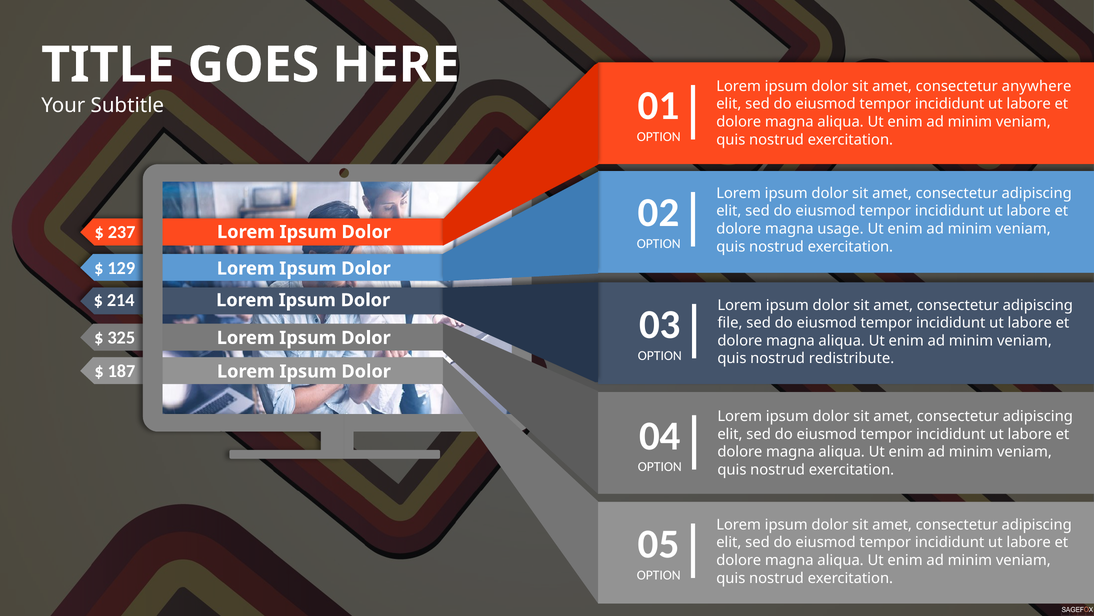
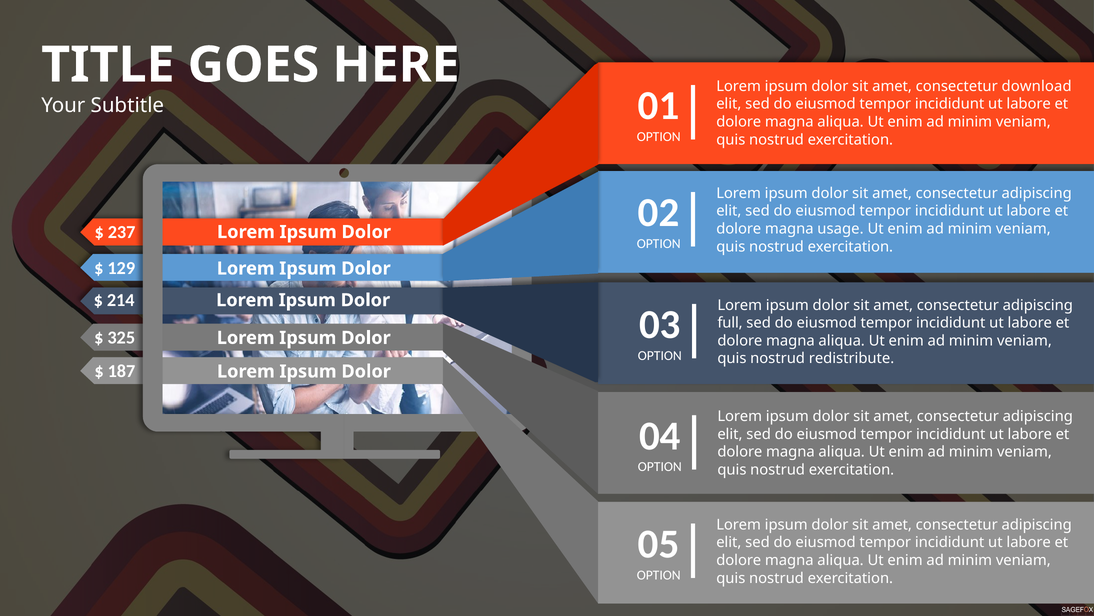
anywhere: anywhere -> download (1037, 86)
file: file -> full (730, 323)
